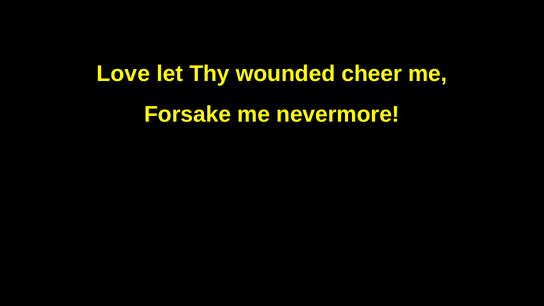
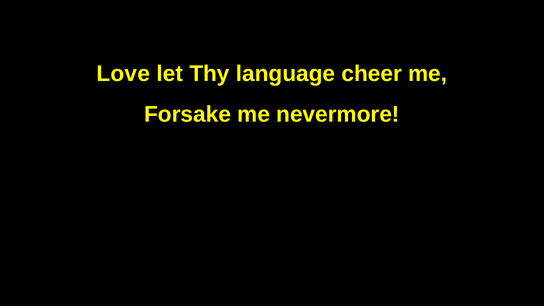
wounded: wounded -> language (286, 74)
